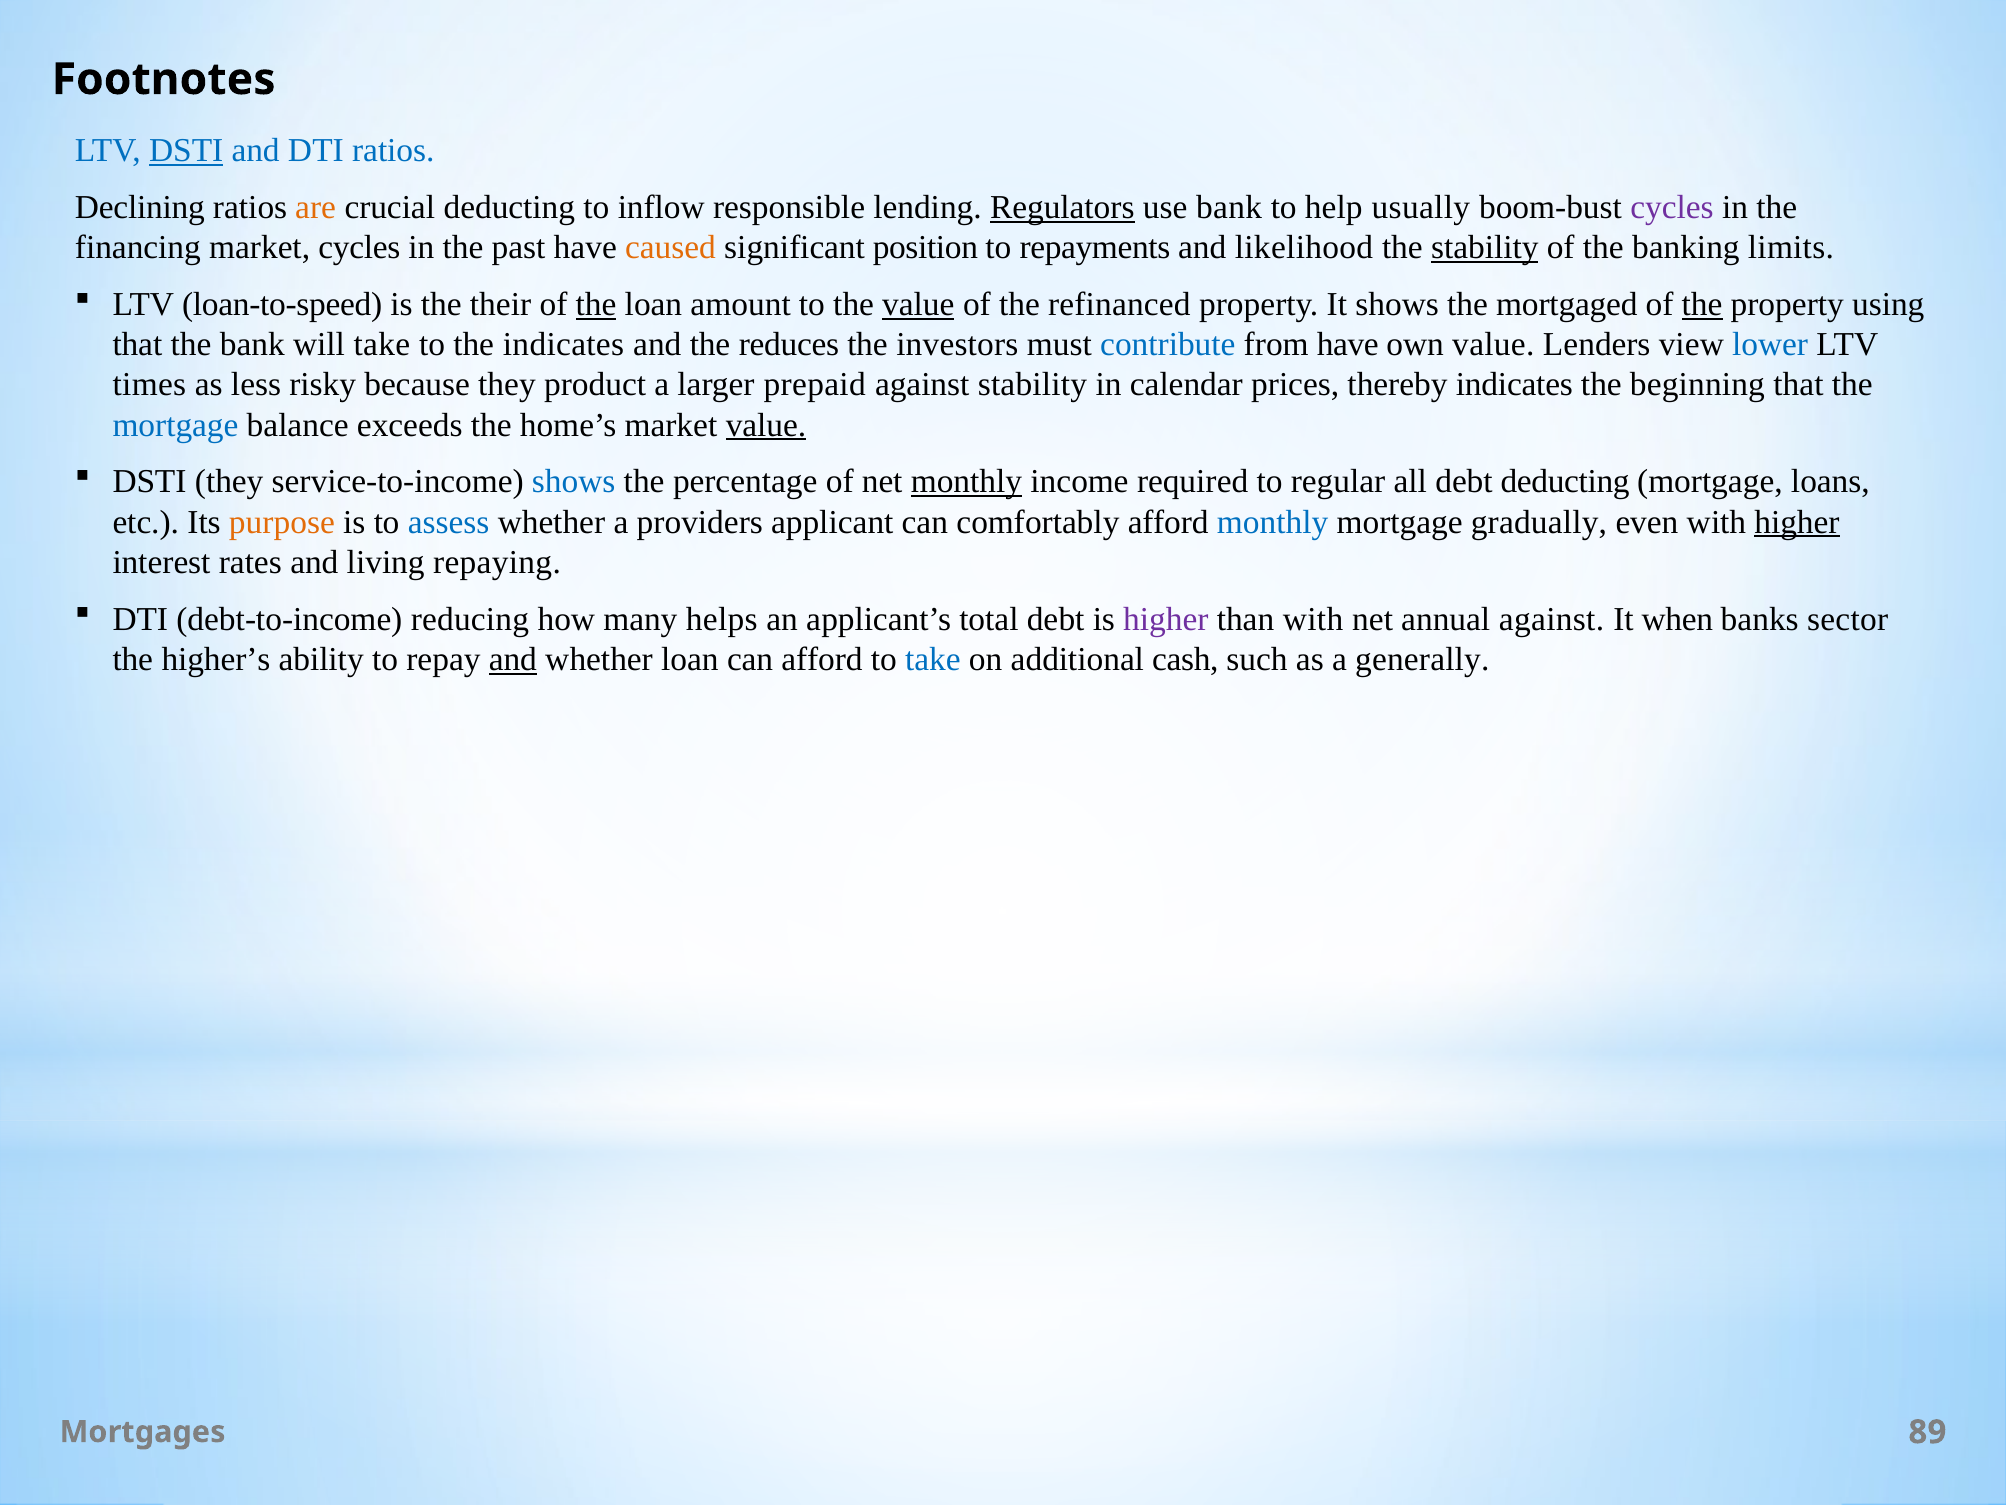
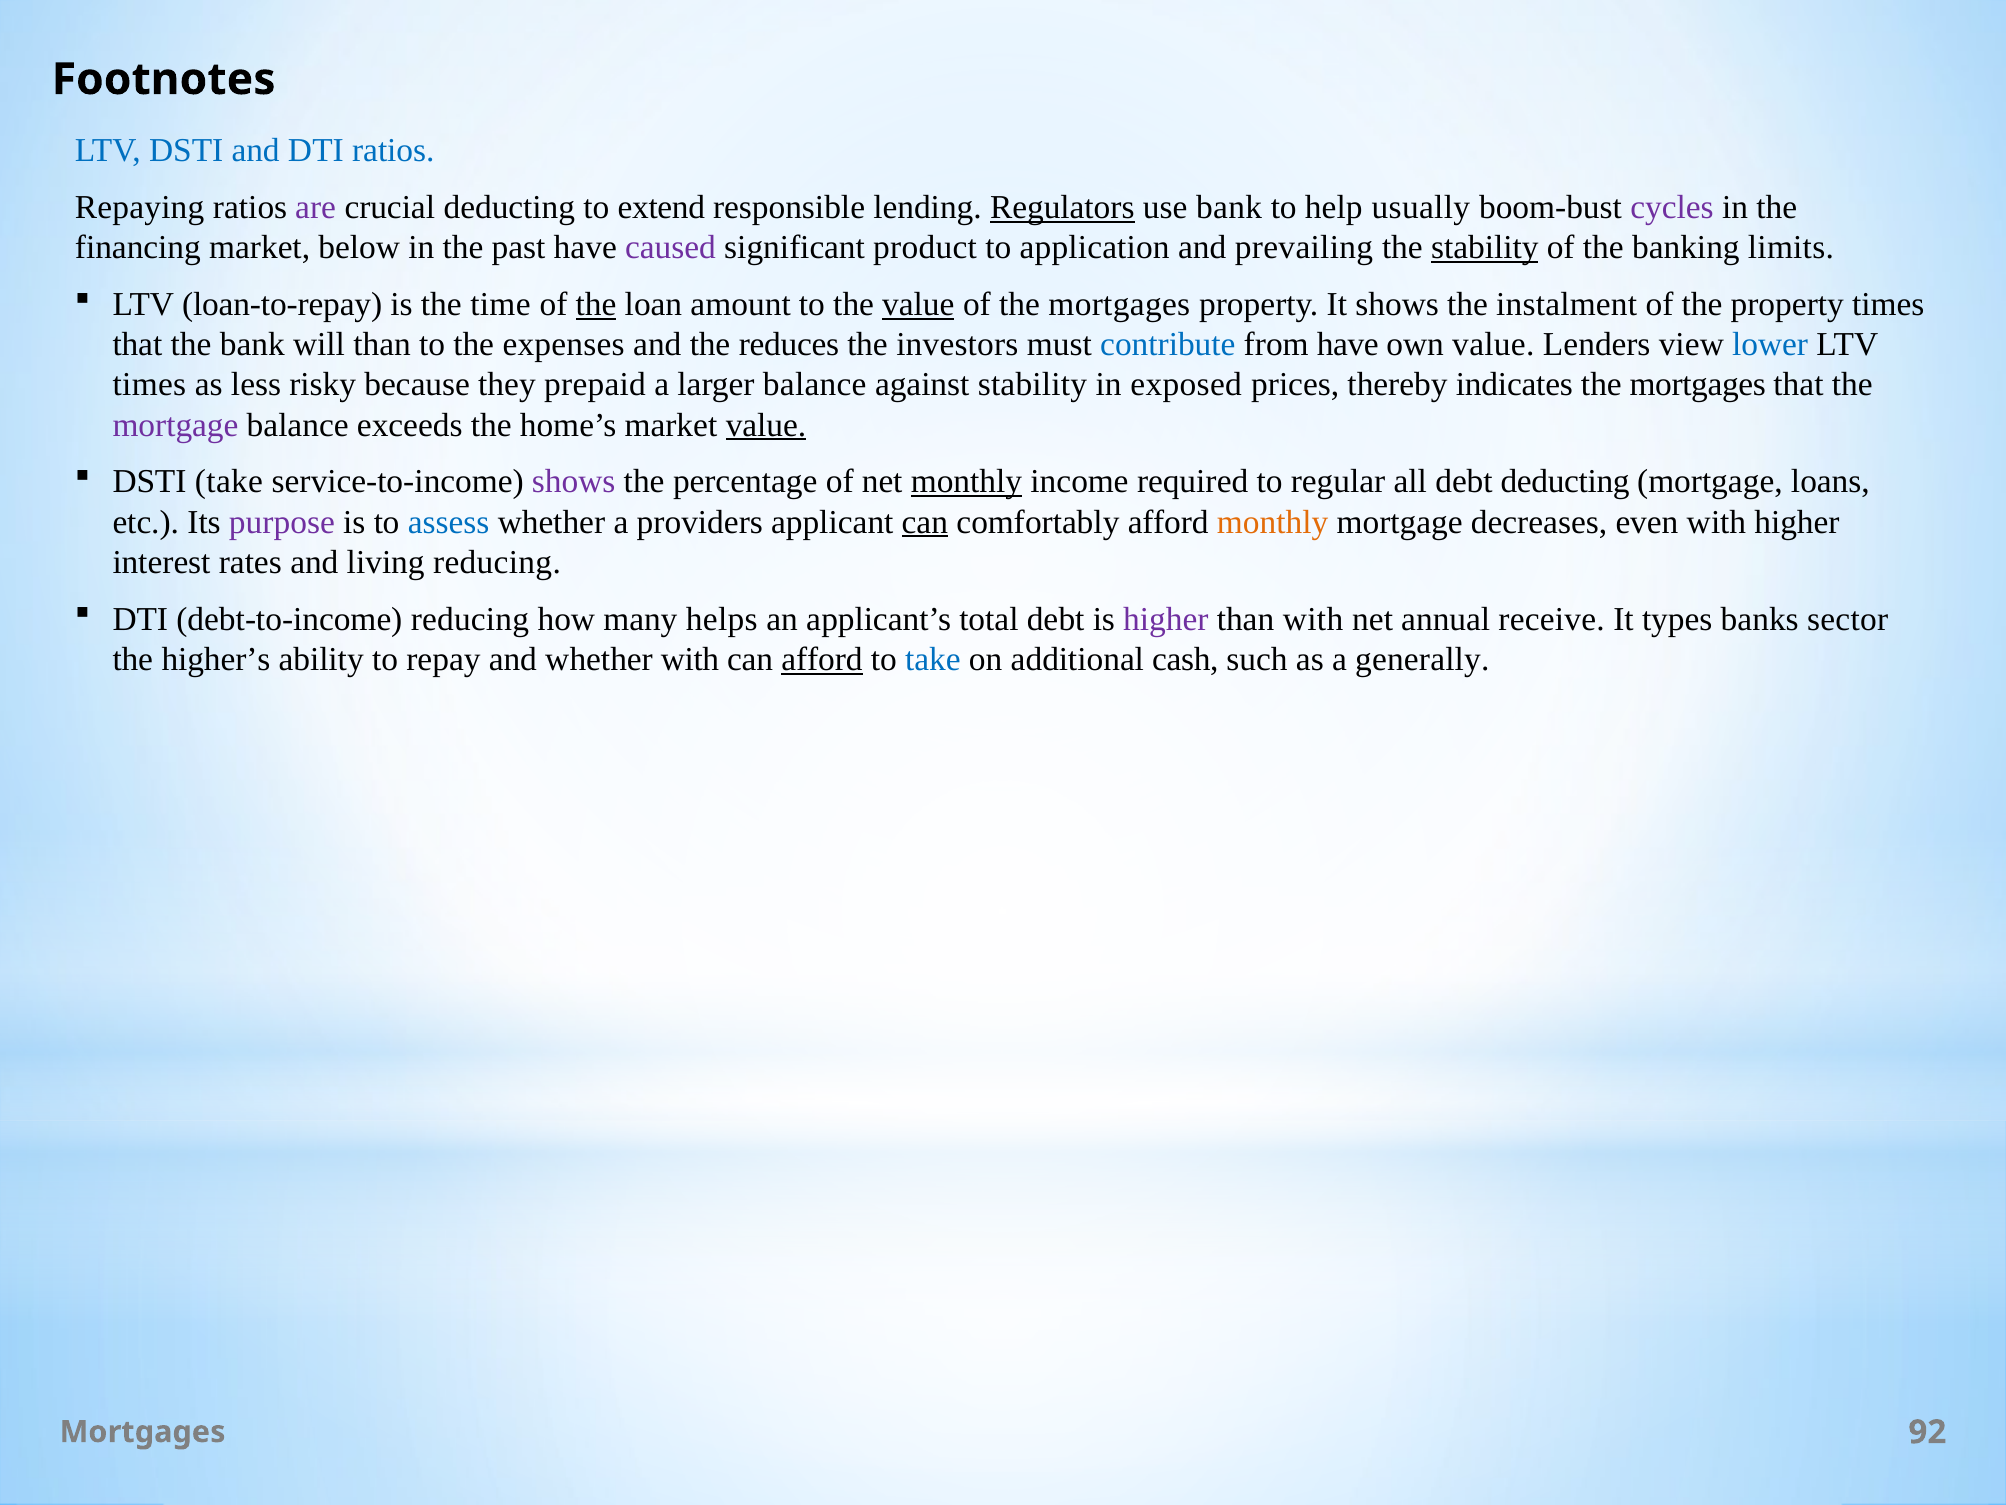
DSTI underline: present -> none (186, 151)
Declining: Declining -> Repaying (140, 208)
are colour: orange -> purple (316, 208)
inflow: inflow -> extend (661, 208)
market cycles: cycles -> below (359, 248)
caused colour: orange -> purple (671, 248)
position: position -> product (925, 248)
repayments: repayments -> application (1095, 248)
likelihood: likelihood -> prevailing (1304, 248)
loan-to-speed: loan-to-speed -> loan-to-repay (282, 304)
their: their -> time (500, 304)
of the refinanced: refinanced -> mortgages (1119, 304)
mortgaged: mortgaged -> instalment (1567, 304)
the underline: present -> none (1702, 304)
property using: using -> times (1888, 304)
will take: take -> than (382, 345)
the indicates: indicates -> expenses (564, 345)
product: product -> prepaid (595, 385)
larger prepaid: prepaid -> balance (815, 385)
calendar: calendar -> exposed (1186, 385)
beginning: beginning -> mortgages (1698, 385)
mortgage colour: blue -> purple (176, 425)
DSTI they: they -> take (229, 482)
shows colour: blue -> purple (574, 482)
purpose colour: orange -> purple (282, 522)
can underline: none -> present (925, 522)
monthly colour: blue -> orange (1273, 522)
gradually: gradually -> decreases (1539, 522)
higher underline: present -> none (1797, 522)
living repaying: repaying -> reducing (497, 562)
annual against: against -> receive (1552, 619)
when: when -> types (1677, 619)
and underline: present -> none (513, 659)
whether loan: loan -> with (690, 659)
afford underline: none -> present (822, 659)
89: 89 -> 92 (1927, 1432)
